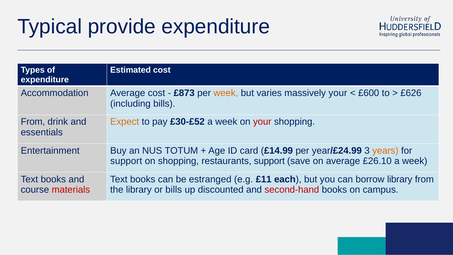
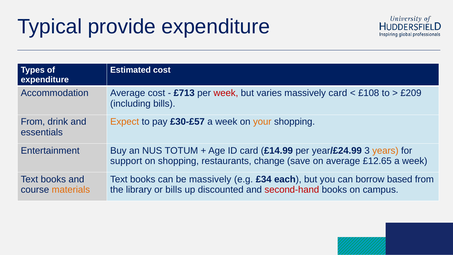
£873: £873 -> £713 (184, 93)
week colour: orange -> red (226, 93)
massively your: your -> card (338, 93)
£600: £600 -> £108 (369, 93)
£626: £626 -> £209 (411, 93)
£30-£52: £30-£52 -> £30-£57 (187, 122)
your colour: red -> orange (262, 122)
restaurants support: support -> change (269, 161)
£26.10: £26.10 -> £12.65 (377, 161)
be estranged: estranged -> massively (210, 179)
£11: £11 -> £34 (264, 179)
borrow library: library -> based (400, 179)
materials colour: red -> orange (71, 190)
